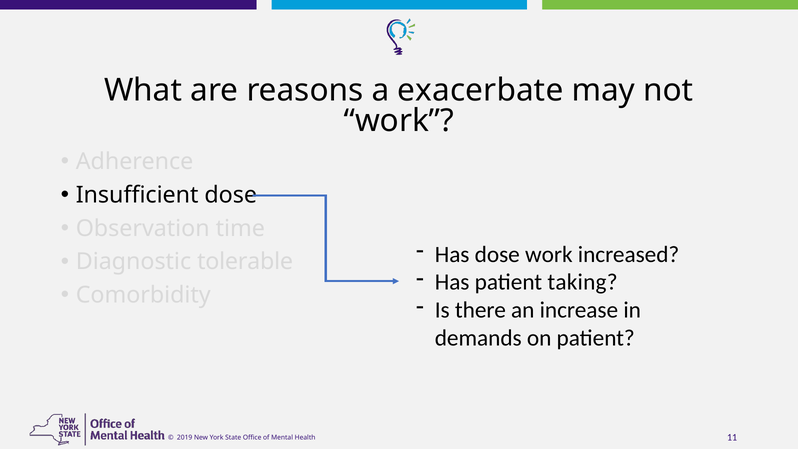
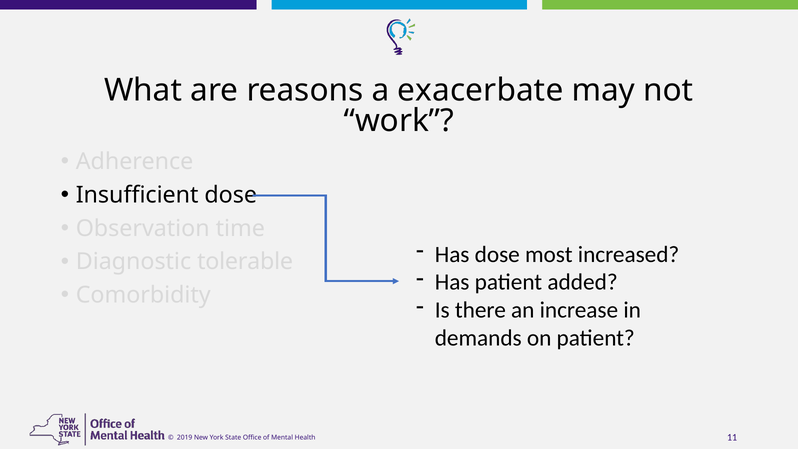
dose work: work -> most (549, 254)
taking: taking -> added (583, 282)
